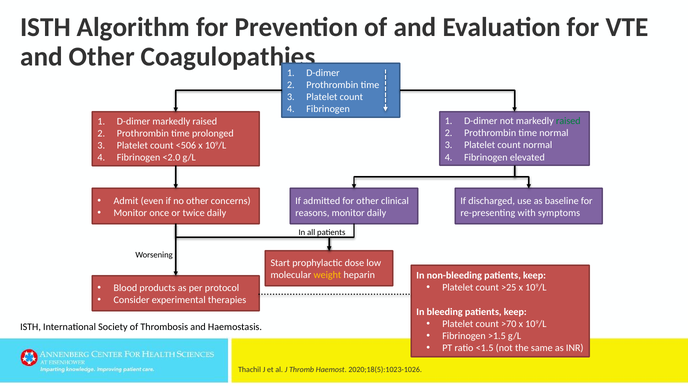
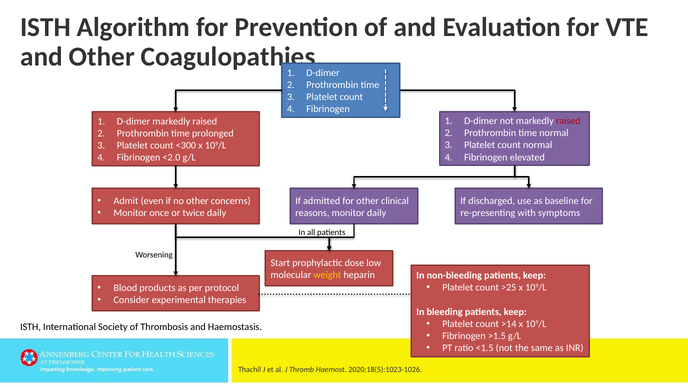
raised colour: green -> red (568, 121)
<506: <506 -> <300 (186, 145)
>70: >70 -> >14 (509, 324)
